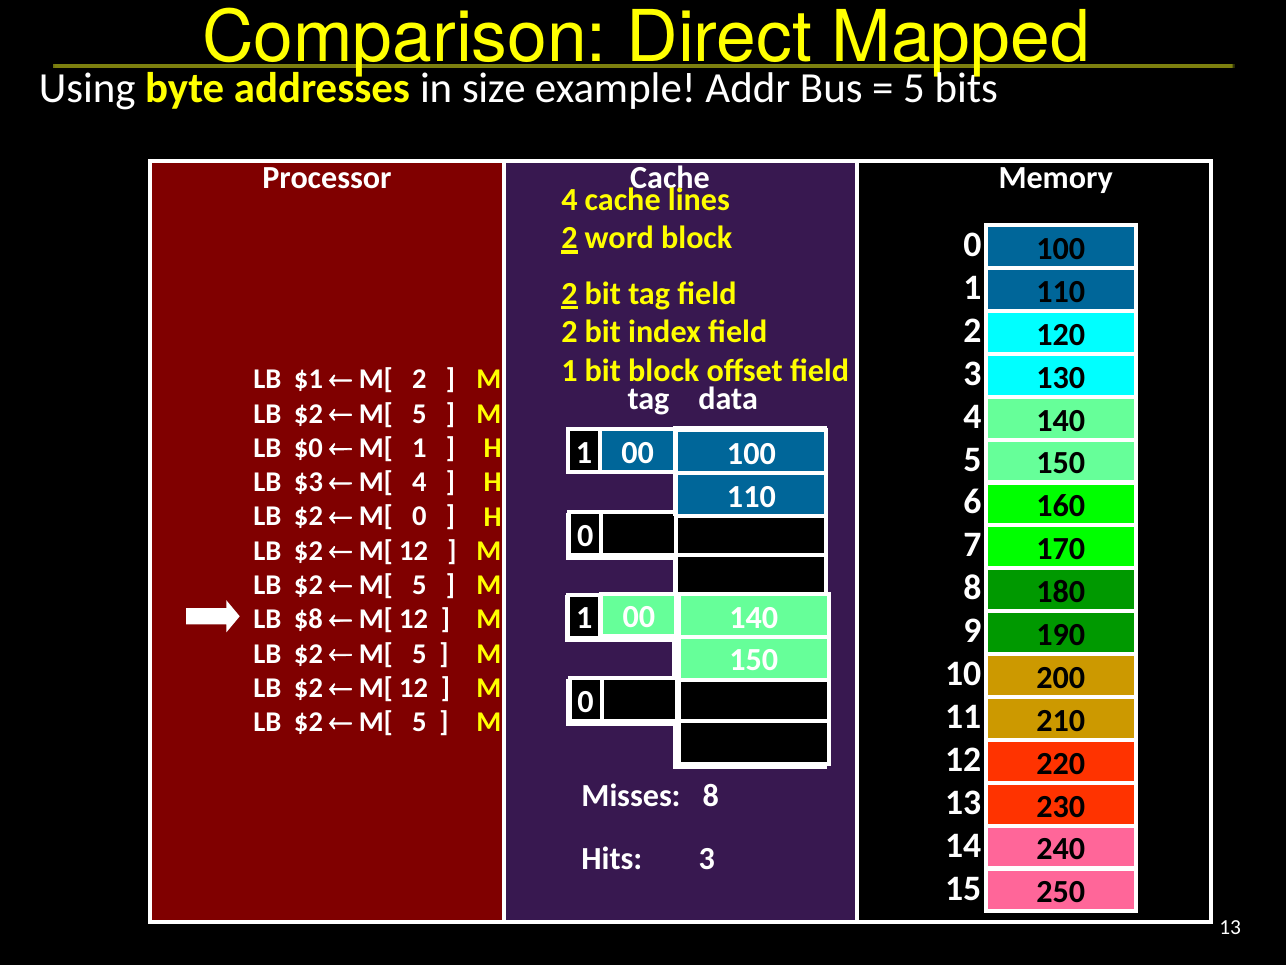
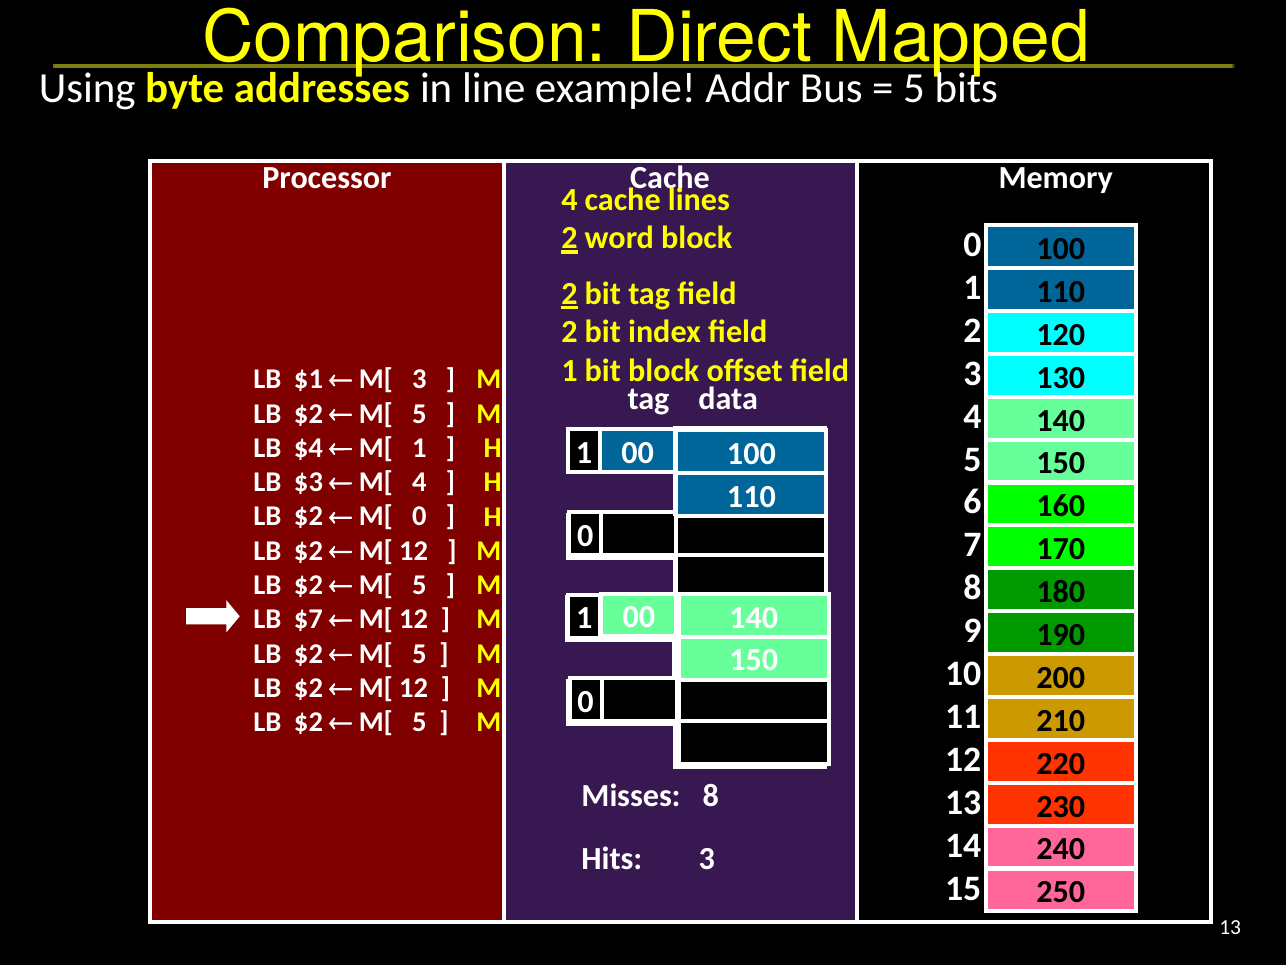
size: size -> line (494, 89)
M[ 2: 2 -> 3 (419, 379)
$0: $0 -> $4 (308, 448)
$8: $8 -> $7 (308, 619)
